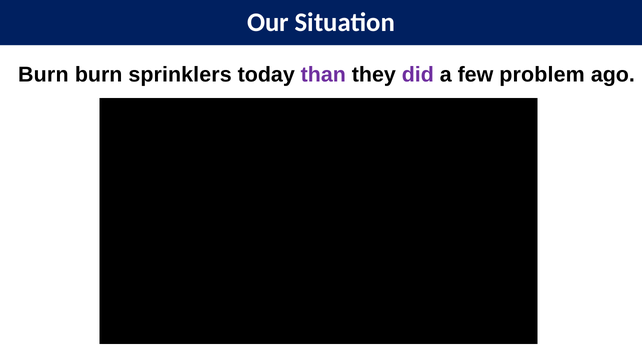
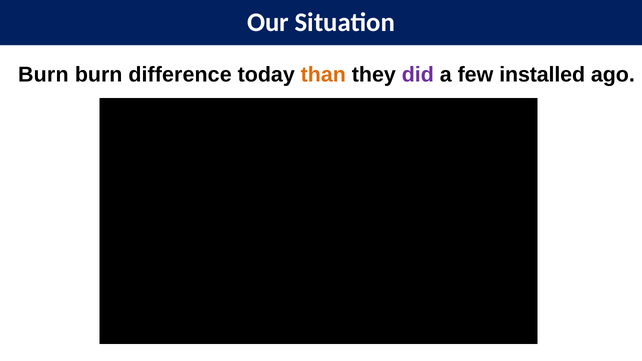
sprinklers: sprinklers -> difference (180, 75)
than colour: purple -> orange (323, 75)
problem: problem -> installed (542, 75)
